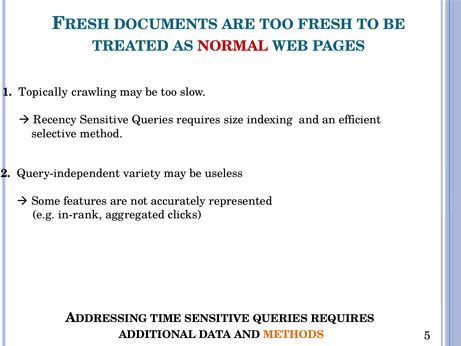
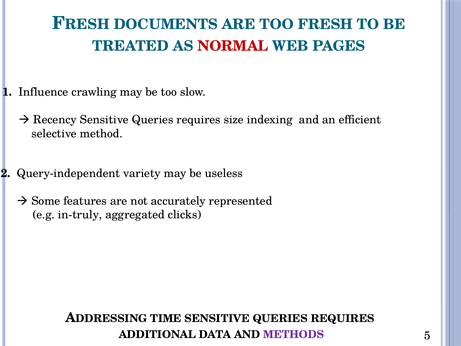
Topically: Topically -> Influence (43, 92)
in-rank: in-rank -> in-truly (80, 215)
METHODS colour: orange -> purple (294, 335)
